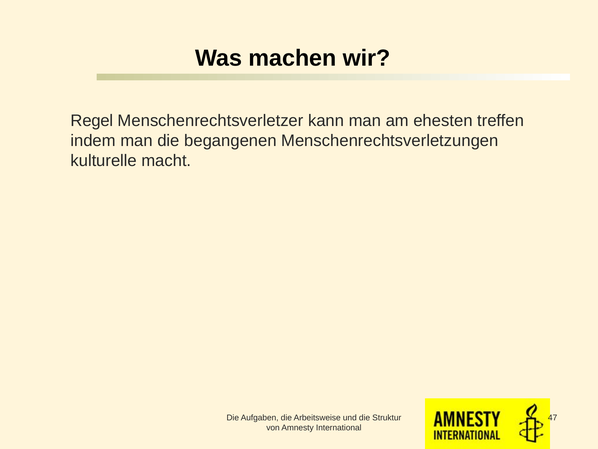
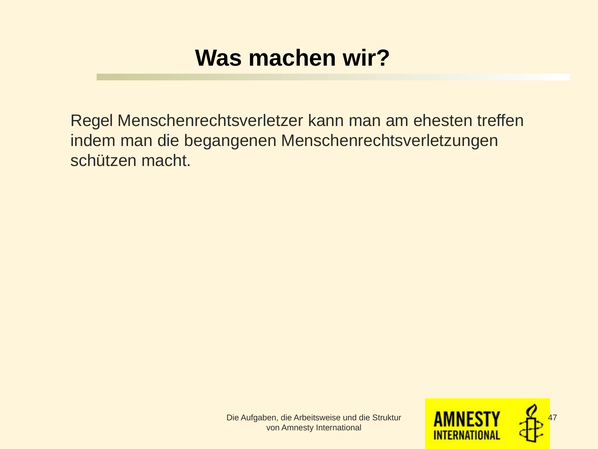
kulturelle: kulturelle -> schützen (104, 161)
